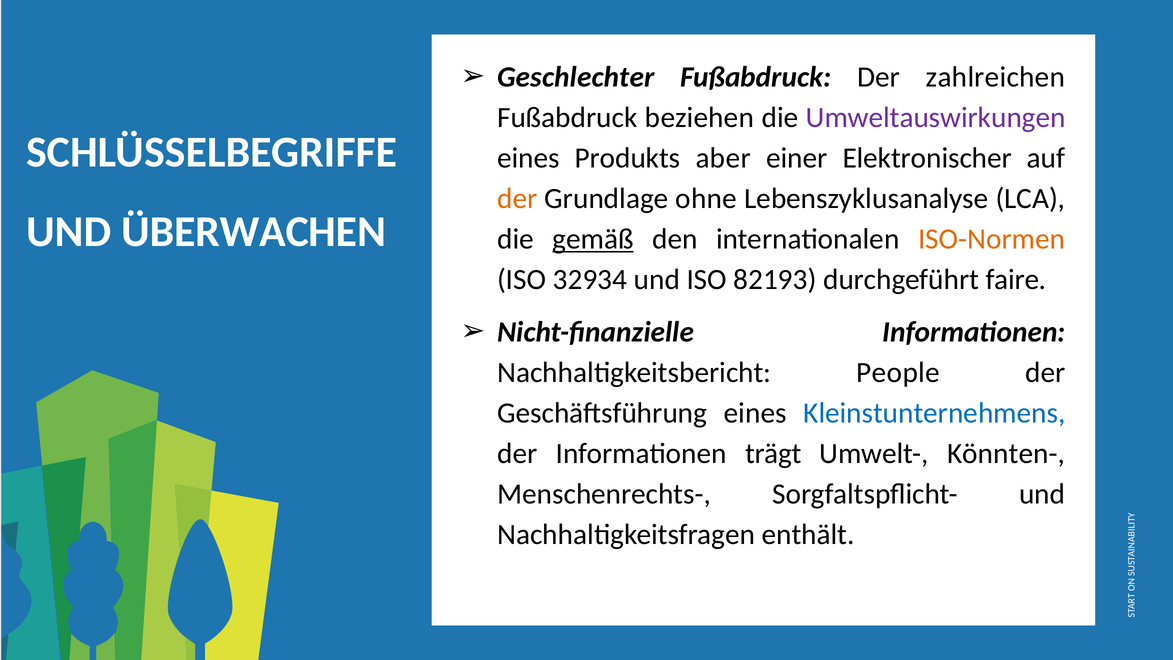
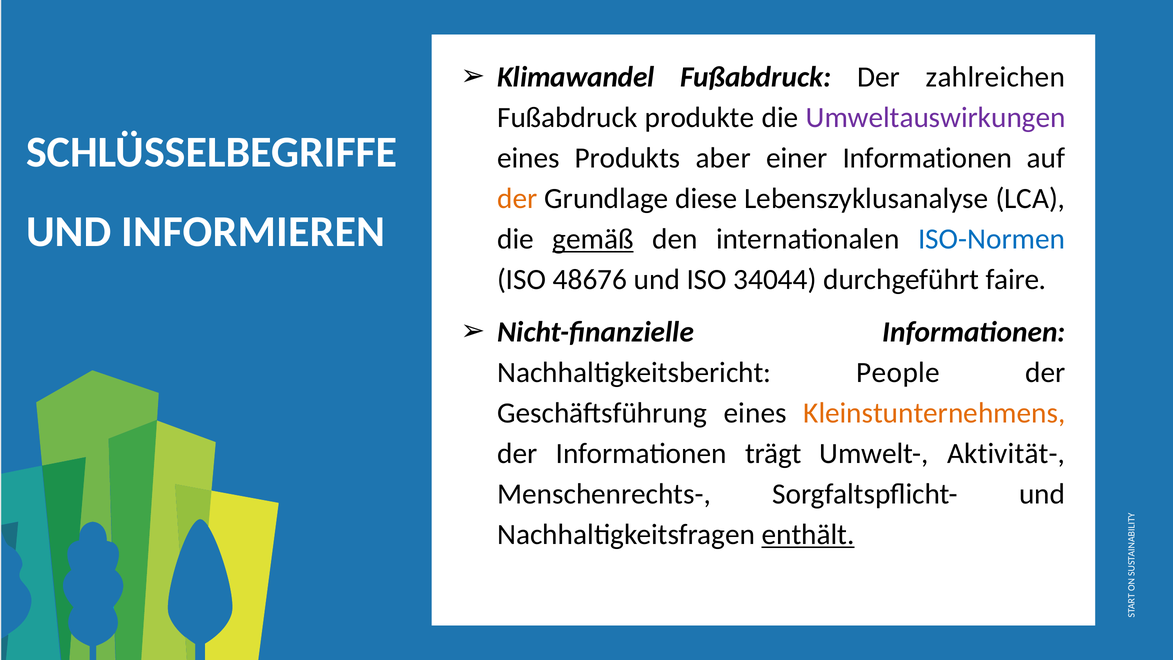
Geschlechter: Geschlechter -> Klimawandel (576, 77)
beziehen: beziehen -> produkte (700, 118)
einer Elektronischer: Elektronischer -> Informationen (927, 158)
ohne: ohne -> diese (706, 199)
ÜBERWACHEN: ÜBERWACHEN -> INFORMIEREN (253, 231)
ISO-Normen colour: orange -> blue (992, 239)
32934: 32934 -> 48676 (590, 279)
82193: 82193 -> 34044 (775, 279)
Kleinstunternehmens colour: blue -> orange (934, 413)
Könnten-: Könnten- -> Aktivität- (1006, 454)
enthält underline: none -> present (808, 534)
